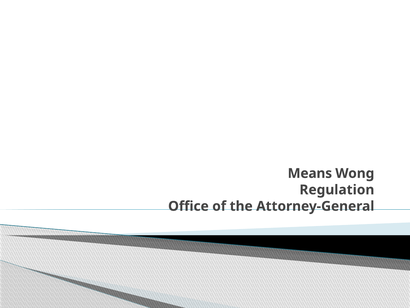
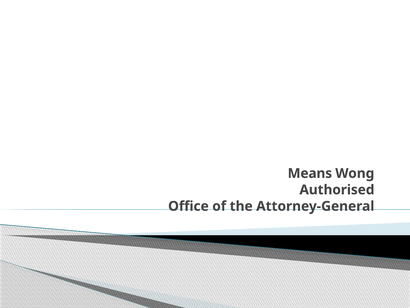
Regulation: Regulation -> Authorised (337, 190)
